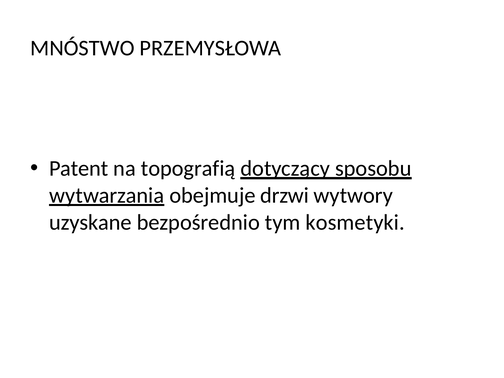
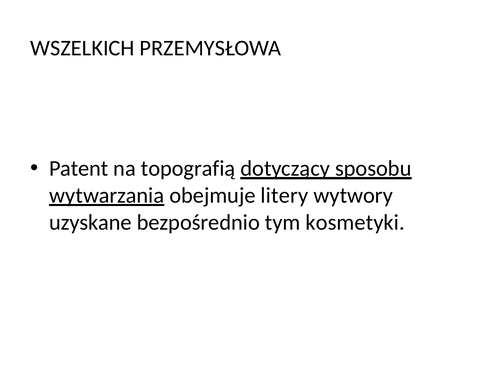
MNÓSTWO: MNÓSTWO -> WSZELKICH (82, 48)
drzwi: drzwi -> litery (284, 195)
